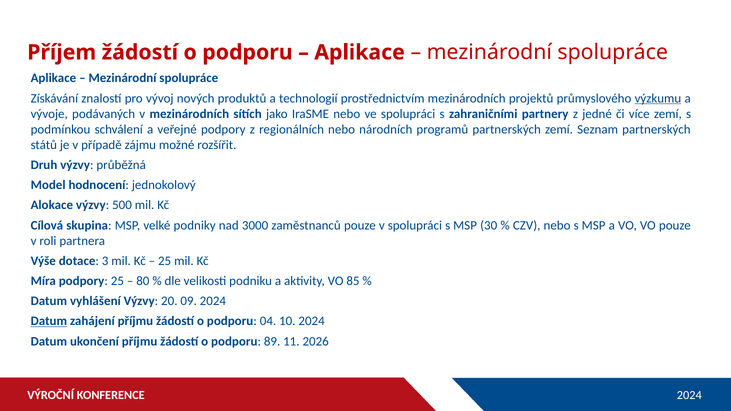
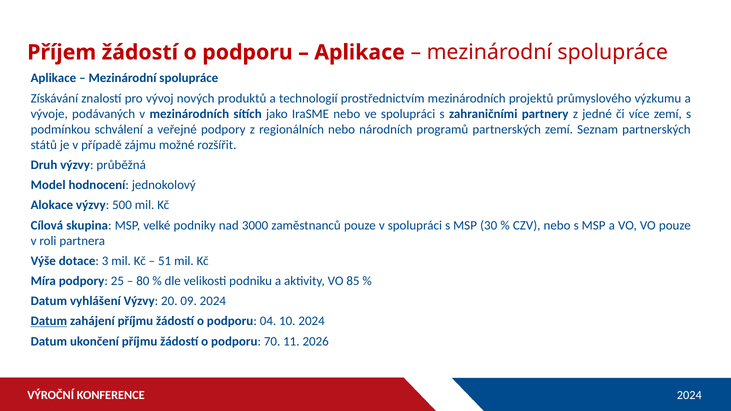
výzkumu underline: present -> none (658, 98)
25: 25 -> 51 (165, 261)
89: 89 -> 70 (272, 341)
